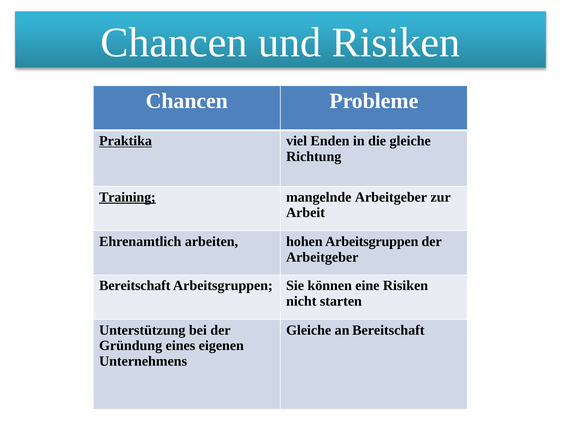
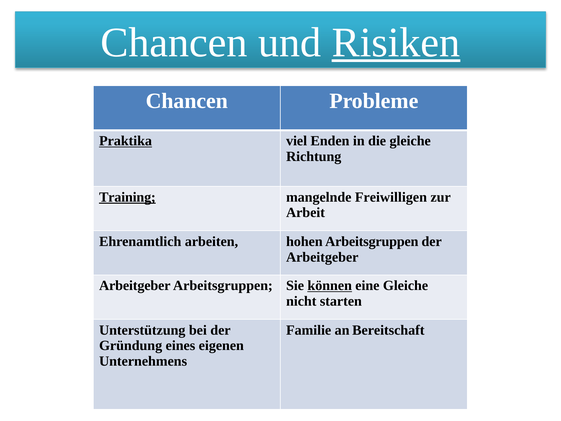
Risiken underline: none -> present (396, 43)
mangelnde Arbeitgeber: Arbeitgeber -> Freiwilligen (391, 197)
Bereitschaft: Bereitschaft -> Arbeitgeber (135, 285)
können underline: none -> present (330, 285)
eine Risiken: Risiken -> Gleiche (406, 285)
Gleiche: Gleiche -> Familie (309, 330)
